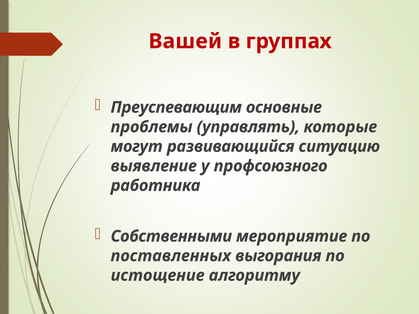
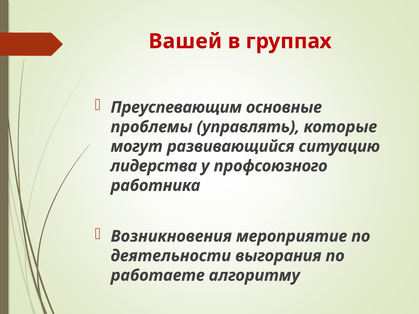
выявление: выявление -> лидерства (154, 166)
Собственными: Собственными -> Возникновения (171, 236)
поставленных: поставленных -> деятельности (171, 256)
истощение: истощение -> работаете (158, 276)
